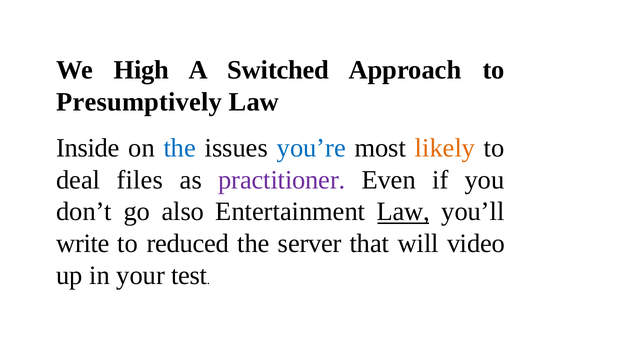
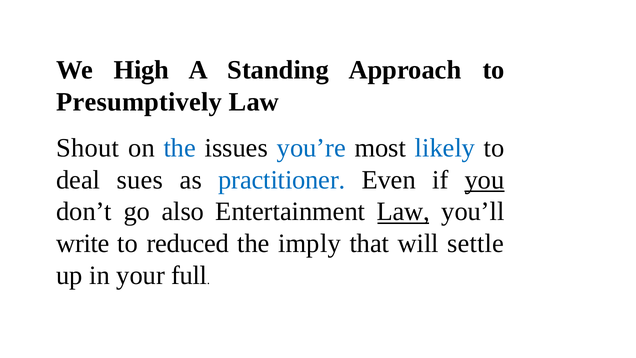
Switched: Switched -> Standing (278, 70)
Inside: Inside -> Shout (88, 148)
likely colour: orange -> blue (445, 148)
files: files -> sues (140, 180)
practitioner colour: purple -> blue (282, 180)
you underline: none -> present (485, 180)
server: server -> imply (309, 243)
video: video -> settle (476, 243)
test: test -> full (189, 275)
